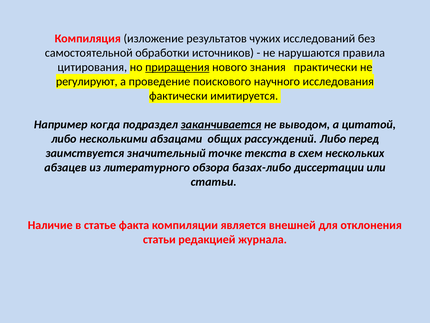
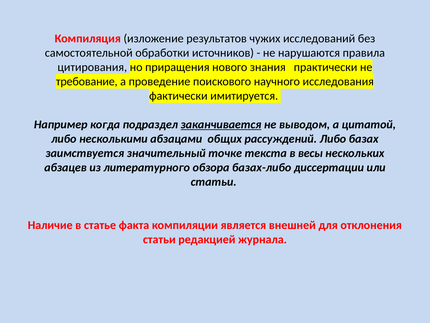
приращения underline: present -> none (177, 67)
регулируют: регулируют -> требование (87, 81)
перед: перед -> базах (364, 139)
схем: схем -> весы (310, 153)
